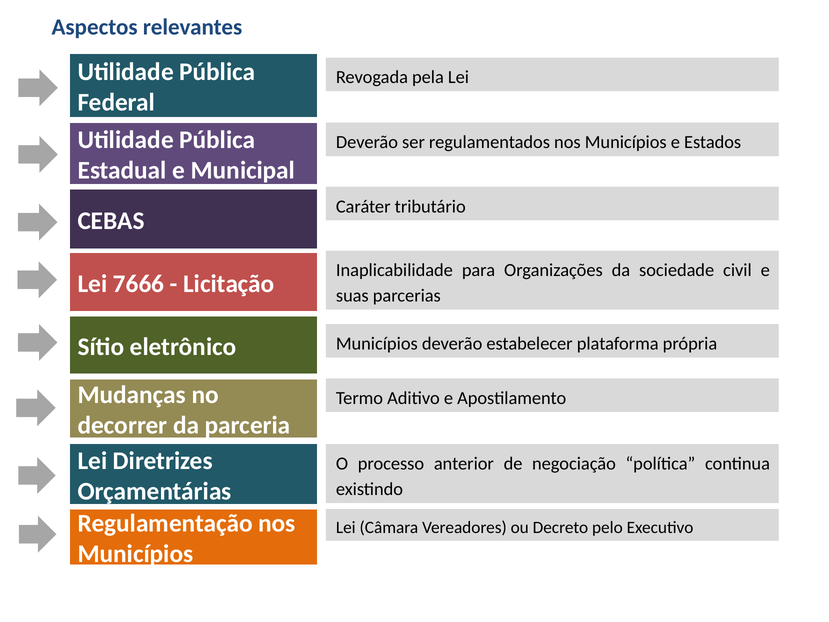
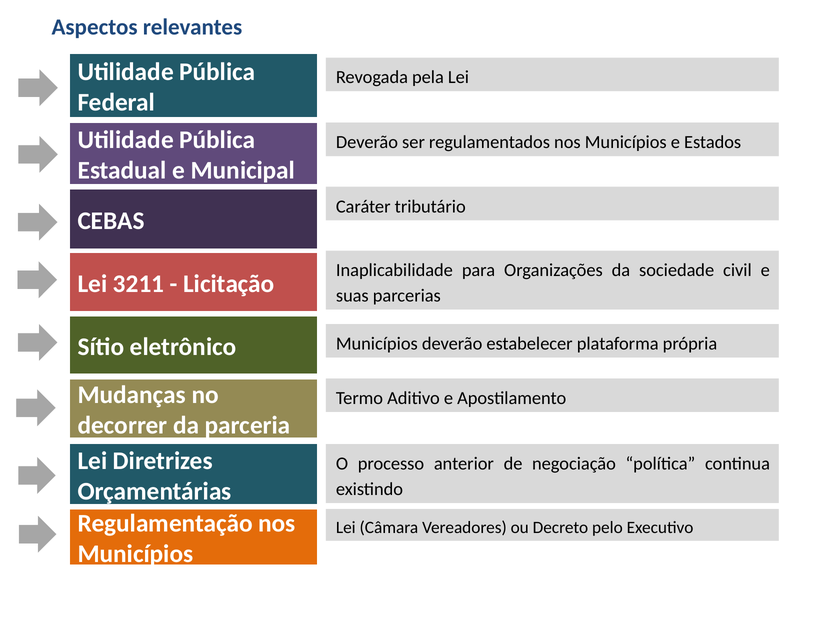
7666: 7666 -> 3211 (139, 284)
